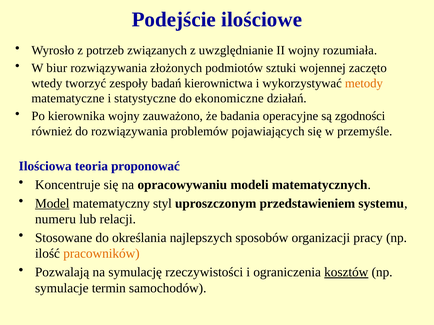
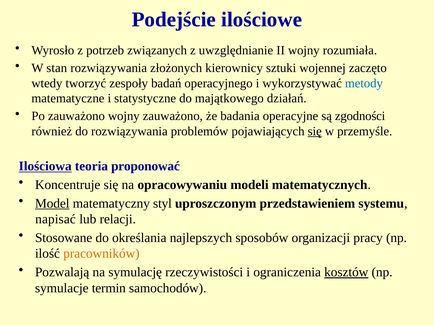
biur: biur -> stan (57, 68)
podmiotów: podmiotów -> kierownicy (234, 68)
kierownictwa: kierownictwa -> operacyjnego (219, 83)
metody colour: orange -> blue (364, 83)
ekonomiczne: ekonomiczne -> majątkowego (229, 99)
Po kierownika: kierownika -> zauważono (76, 116)
się underline: none -> present (315, 131)
Ilościowa underline: none -> present (45, 167)
numeru: numeru -> napisać (55, 220)
